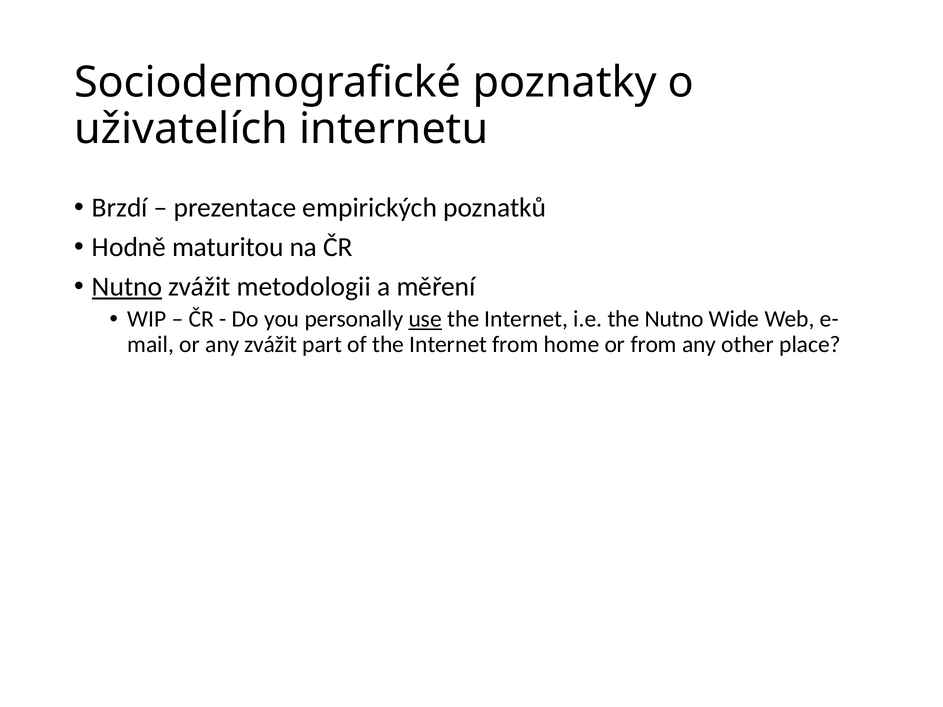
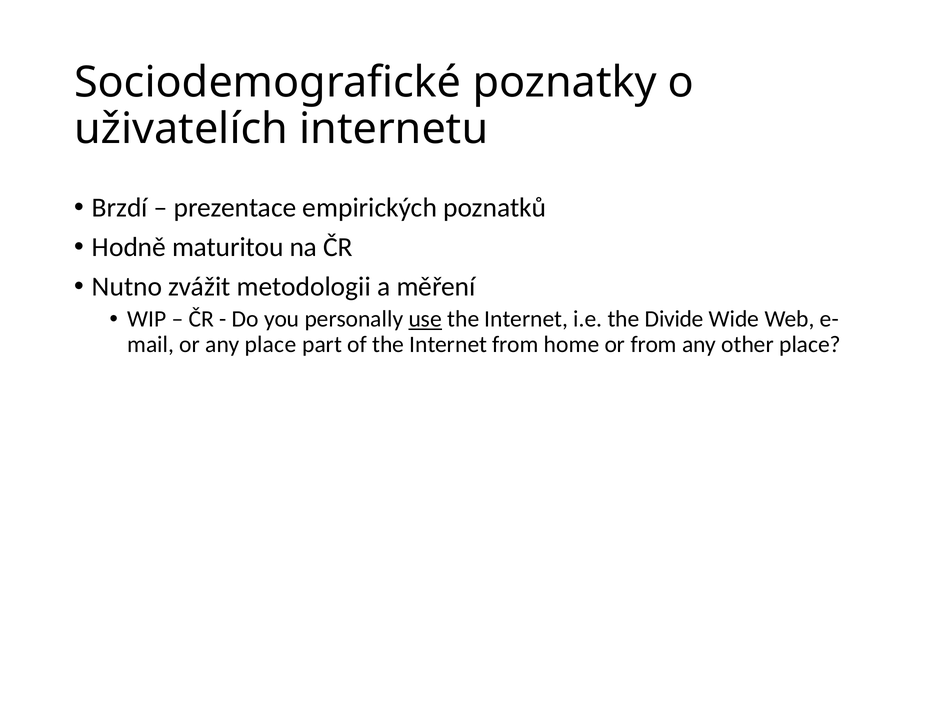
Nutno underline: present -> none (127, 287)
the Nutno: Nutno -> Divide (674, 319)
any zvážit: zvážit -> place (271, 345)
